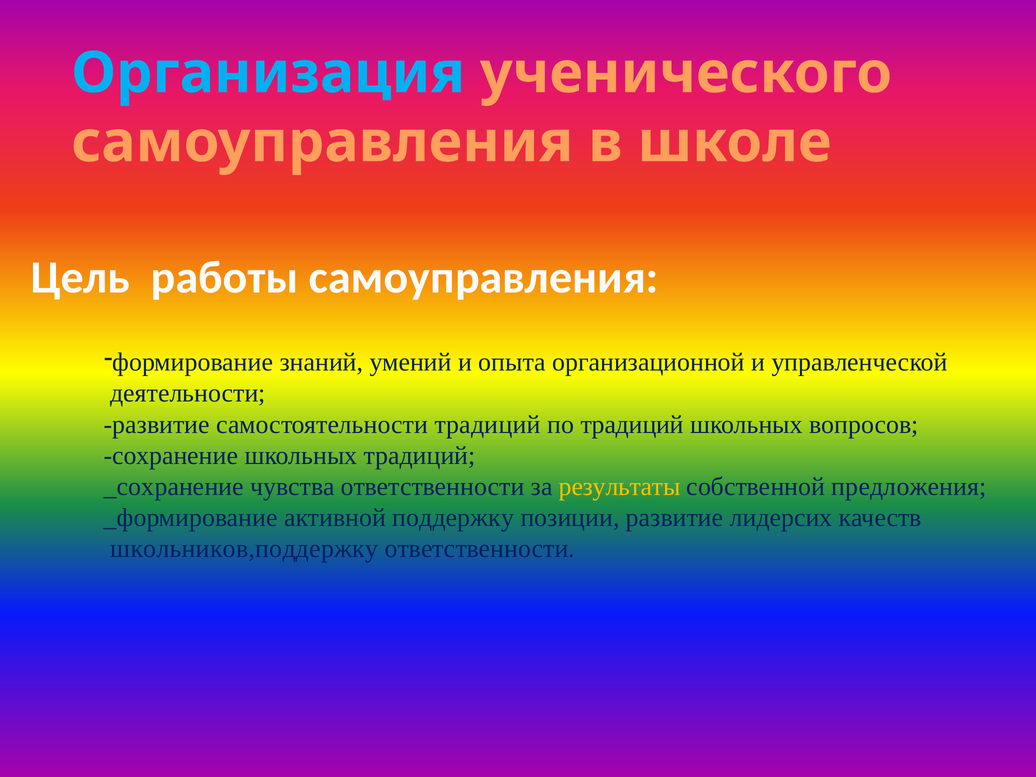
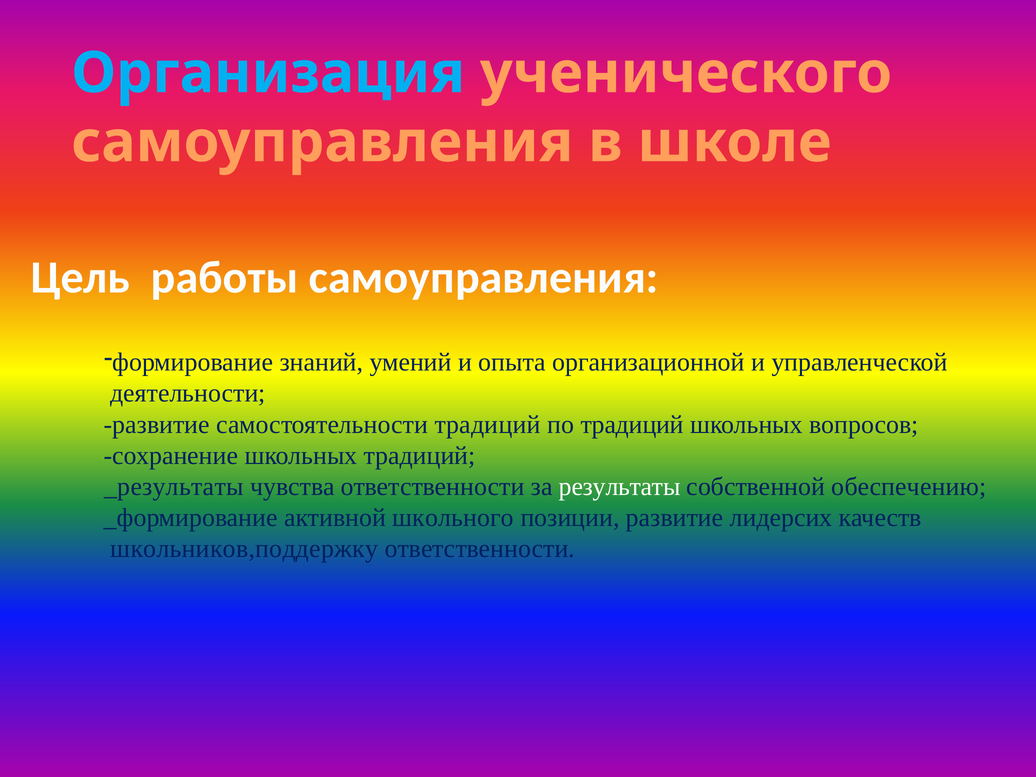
_сохранение: _сохранение -> _результаты (174, 487)
результаты colour: yellow -> white (620, 487)
предложения: предложения -> обеспечению (909, 487)
поддержку: поддержку -> школьного (453, 518)
